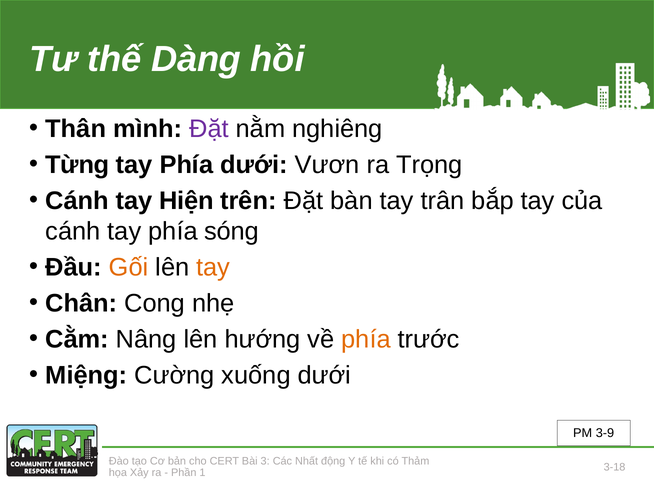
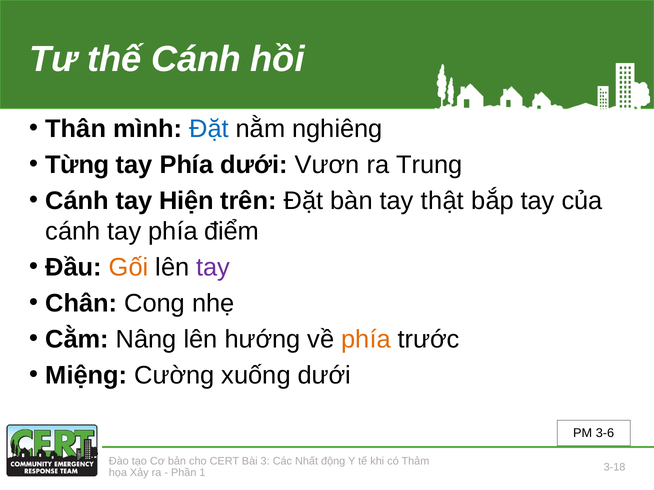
thế Dàng: Dàng -> Cánh (196, 59)
Đặt colour: purple -> blue (209, 129)
Trọng: Trọng -> Trung (429, 165)
trân: trân -> thật (442, 201)
sóng: sóng -> điểm (232, 232)
tay colour: orange -> purple (213, 268)
3-9: 3-9 -> 3-6 (605, 433)
